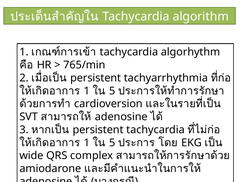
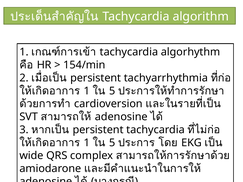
765/min: 765/min -> 154/min (84, 65)
